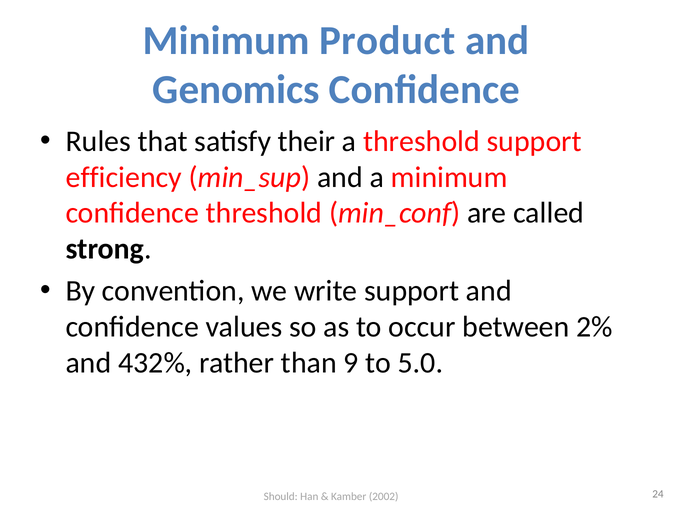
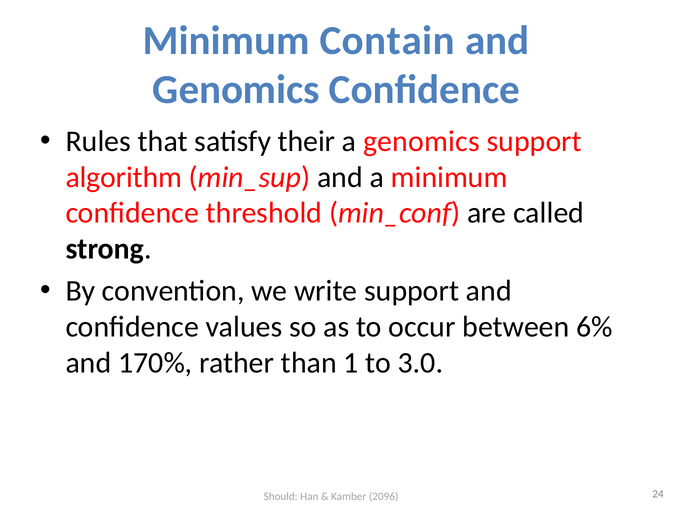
Product: Product -> Contain (387, 40)
a threshold: threshold -> genomics (422, 141)
efficiency: efficiency -> algorithm (124, 177)
2%: 2% -> 6% (595, 327)
432%: 432% -> 170% (155, 363)
9: 9 -> 1 (351, 363)
5.0: 5.0 -> 3.0 (420, 363)
2002: 2002 -> 2096 (384, 496)
